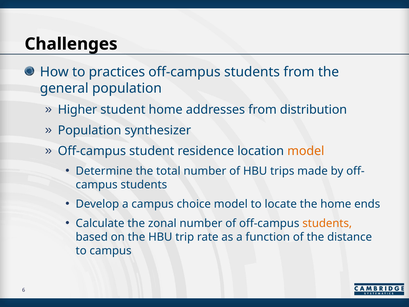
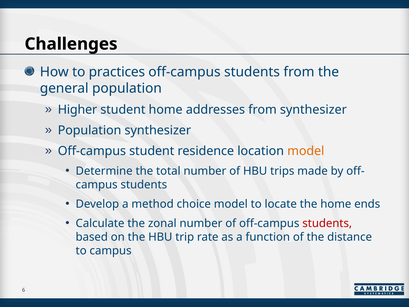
from distribution: distribution -> synthesizer (313, 110)
a campus: campus -> method (153, 204)
students colour: orange -> red (327, 223)
